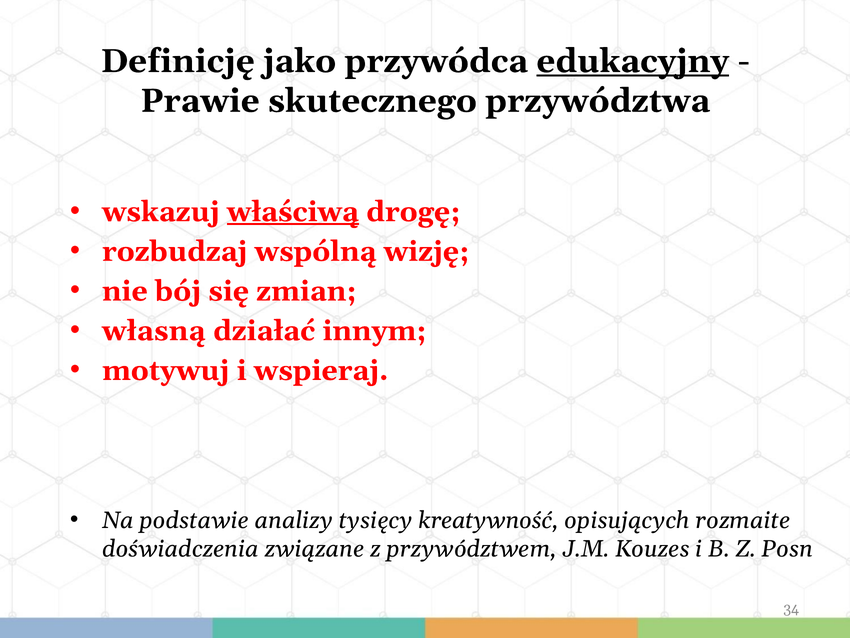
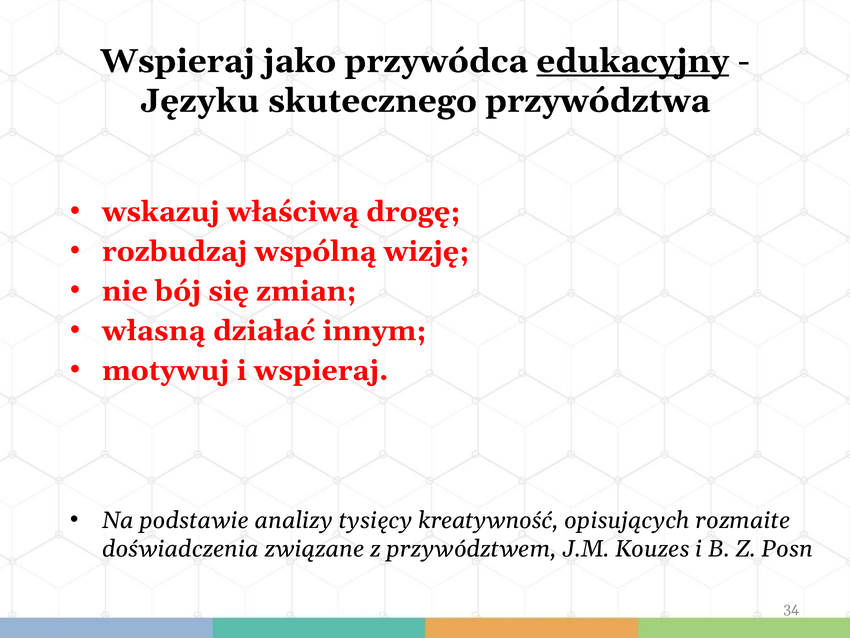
Definicję: Definicję -> Wspieraj (178, 61)
Prawie: Prawie -> Języku (200, 101)
właściwą underline: present -> none (293, 212)
